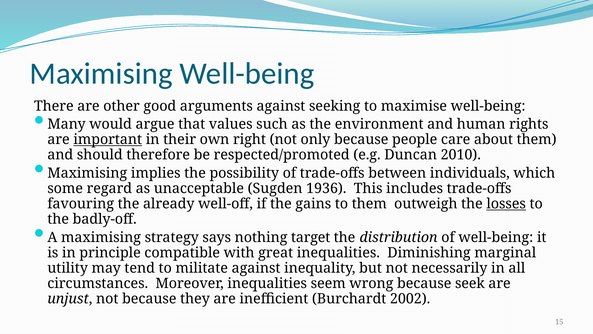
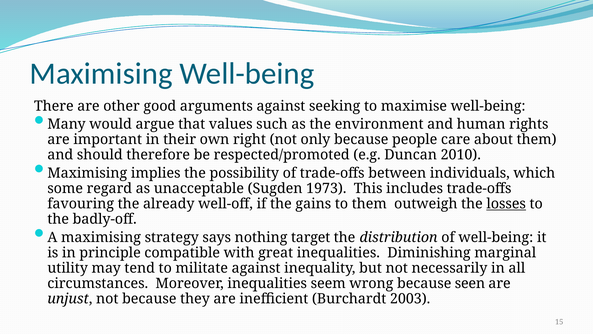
important underline: present -> none (108, 139)
1936: 1936 -> 1973 (326, 188)
seek: seek -> seen (470, 283)
2002: 2002 -> 2003 (410, 299)
